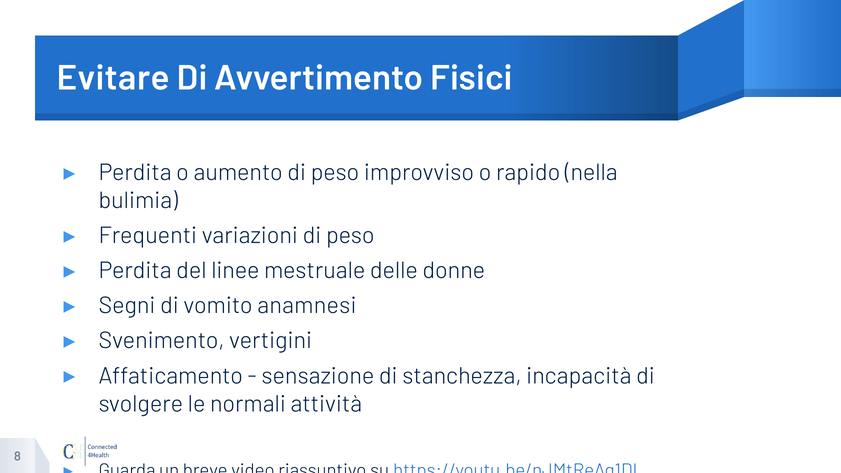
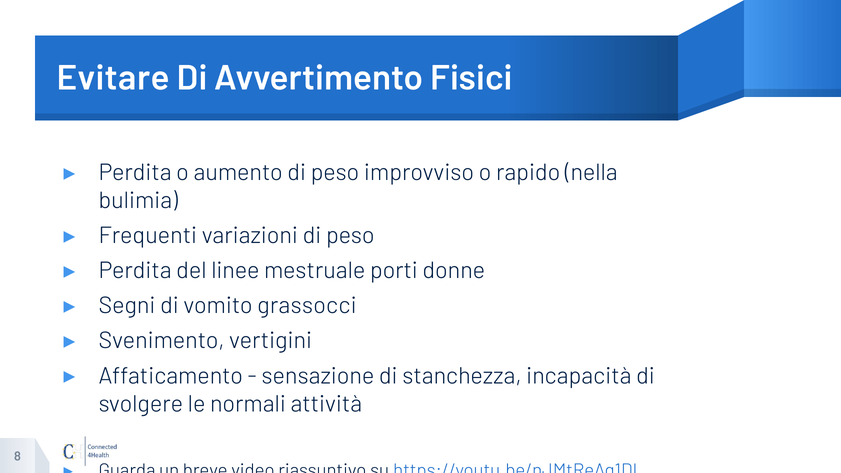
delle: delle -> porti (394, 271)
anamnesi: anamnesi -> grassocci (307, 306)
